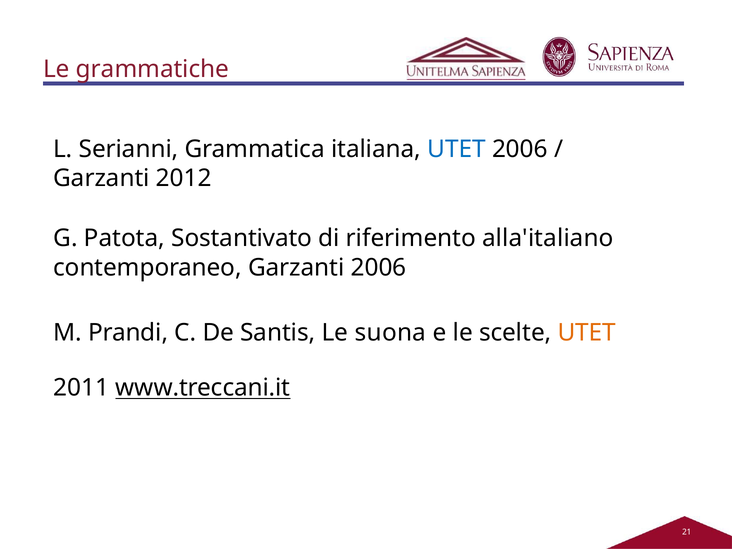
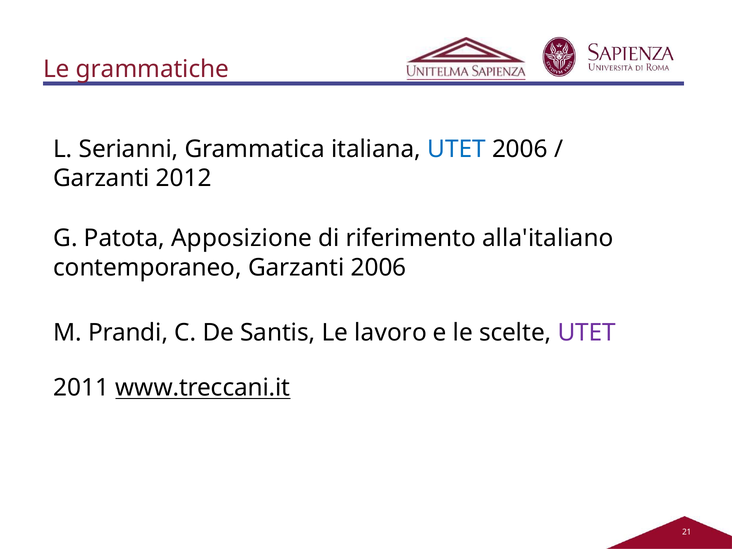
Sostantivato: Sostantivato -> Apposizione (242, 238)
suona: suona -> lavoro (391, 333)
UTET colour: orange -> purple (587, 333)
